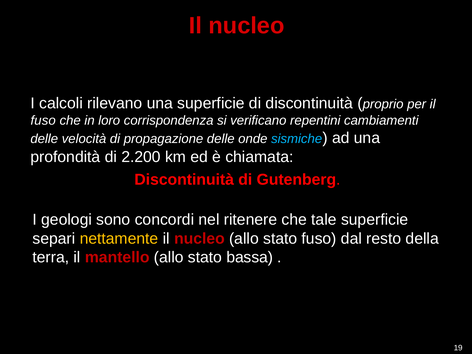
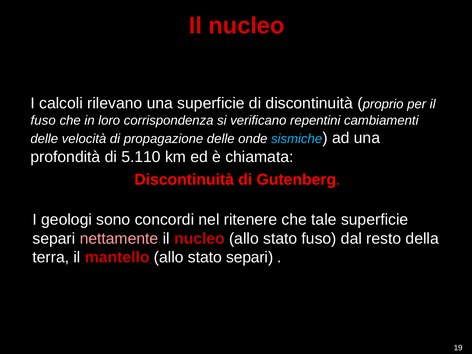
2.200: 2.200 -> 5.110 (141, 157)
nettamente colour: yellow -> pink (119, 239)
stato bassa: bassa -> separi (250, 257)
